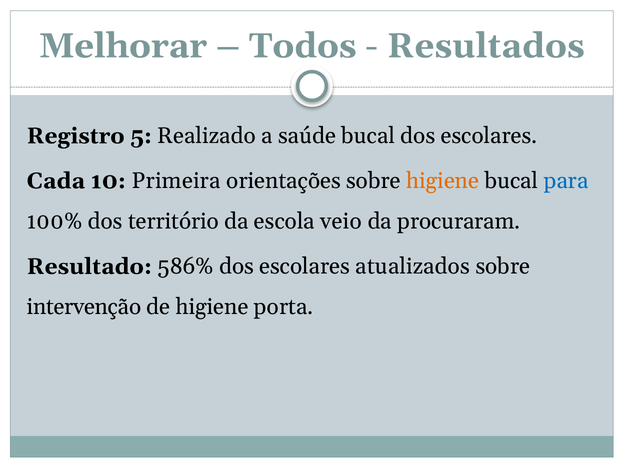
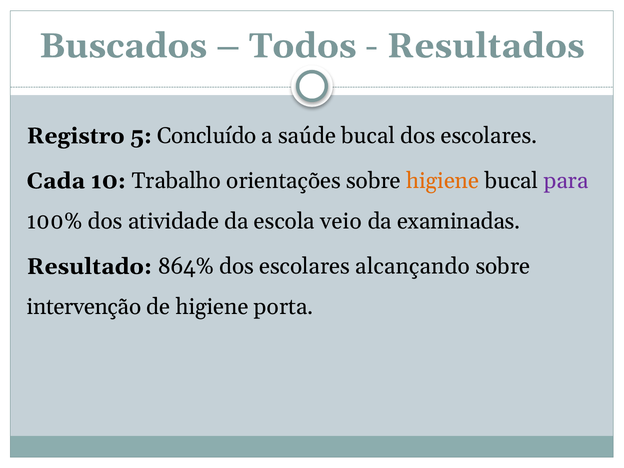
Melhorar: Melhorar -> Buscados (123, 46)
Realizado: Realizado -> Concluído (207, 136)
Primeira: Primeira -> Trabalho (176, 181)
para colour: blue -> purple (566, 181)
território: território -> atividade (174, 221)
procuraram: procuraram -> examinadas (459, 221)
586%: 586% -> 864% (186, 266)
atualizados: atualizados -> alcançando (413, 266)
